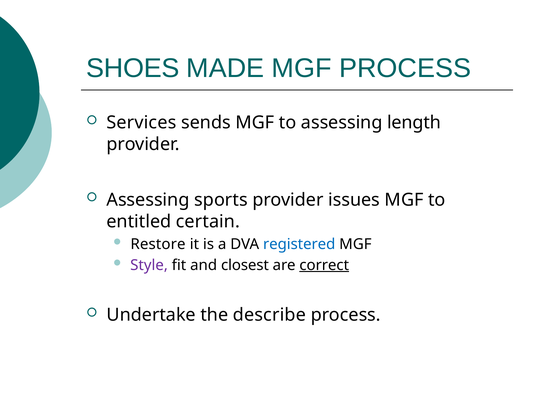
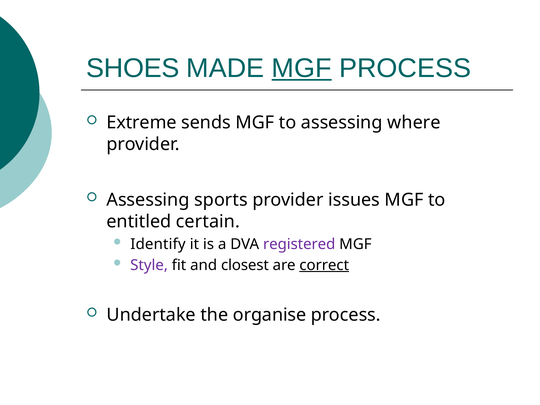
MGF underline: none -> present (302, 68)
Services: Services -> Extreme (142, 123)
length: length -> where (414, 123)
Restore: Restore -> Identify (158, 244)
registered colour: blue -> purple (299, 244)
describe: describe -> organise (270, 315)
